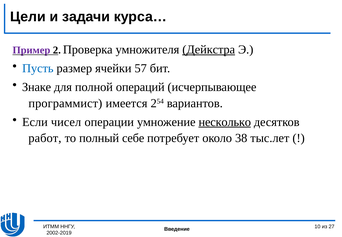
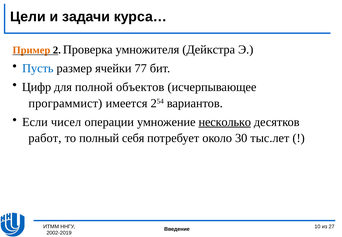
Пример colour: purple -> orange (31, 50)
Дейкстра underline: present -> none (209, 49)
57: 57 -> 77 (141, 68)
Знаке: Знаке -> Цифр (37, 87)
операций: операций -> объектов (140, 87)
себе: себе -> себя (133, 138)
38: 38 -> 30 (241, 138)
